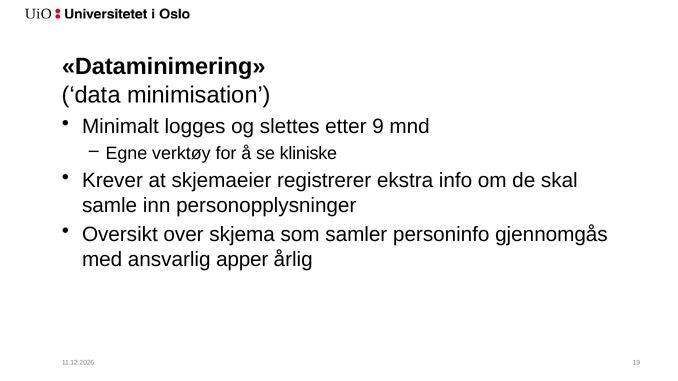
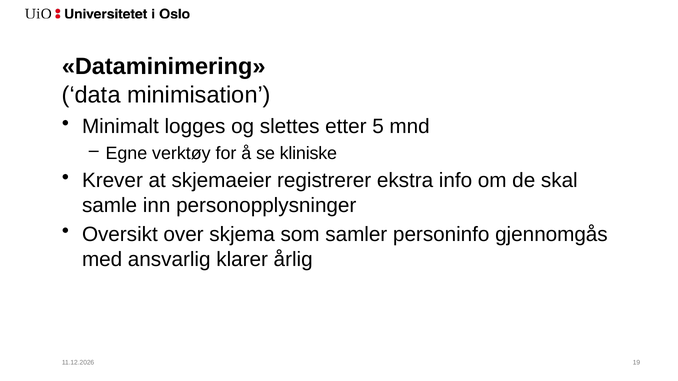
9: 9 -> 5 (378, 127)
apper: apper -> klarer (242, 259)
